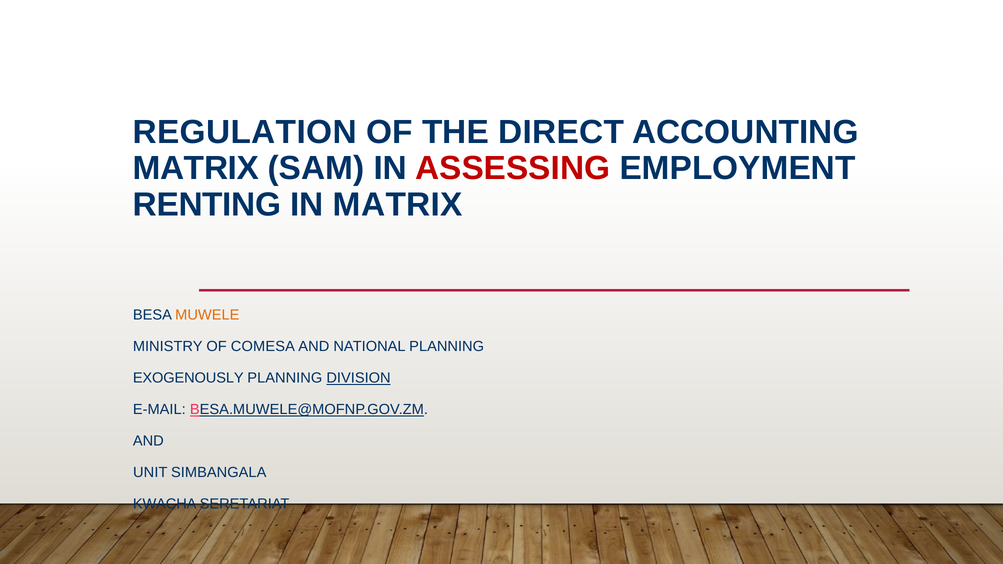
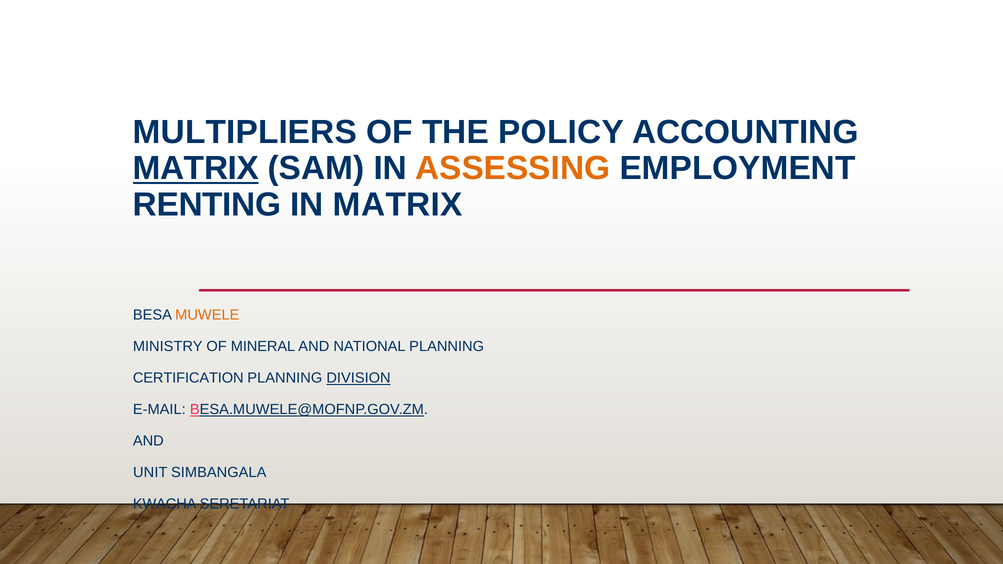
REGULATION: REGULATION -> MULTIPLIERS (245, 132)
DIRECT: DIRECT -> POLICY (561, 132)
MATRIX underline: none -> present (196, 168)
ASSESSING colour: red -> orange (513, 168)
COMESA: COMESA -> MINERAL (263, 347)
EXOGENOUSLY: EXOGENOUSLY -> CERTIFICATION (188, 378)
